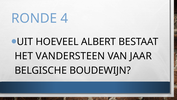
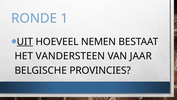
4: 4 -> 1 (64, 18)
UIT underline: none -> present (25, 42)
ALBERT: ALBERT -> NEMEN (99, 42)
BOUDEWIJN: BOUDEWIJN -> PROVINCIES (100, 70)
